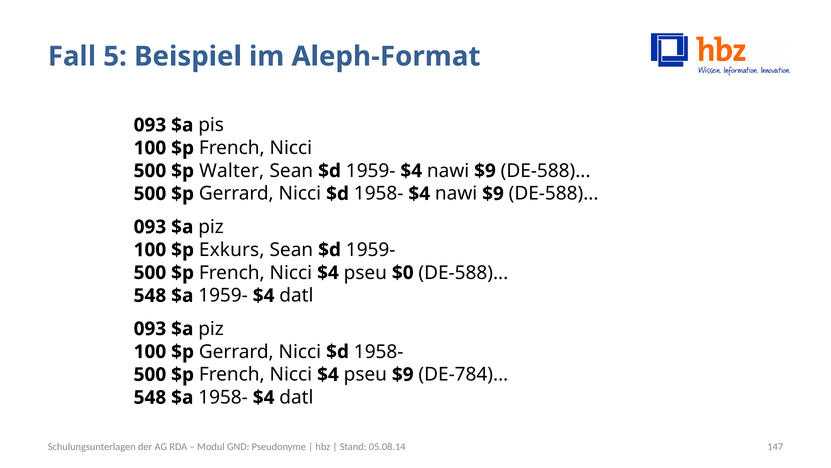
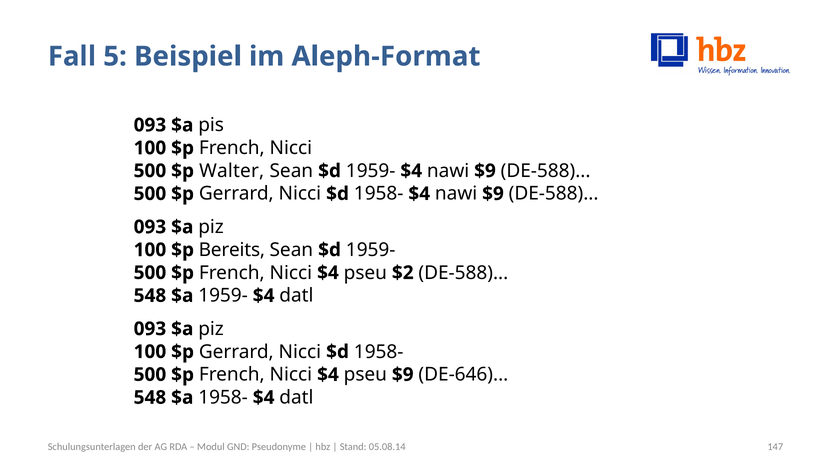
Exkurs: Exkurs -> Bereits (232, 250)
$0: $0 -> $2 (403, 272)
DE-784: DE-784 -> DE-646 (463, 374)
